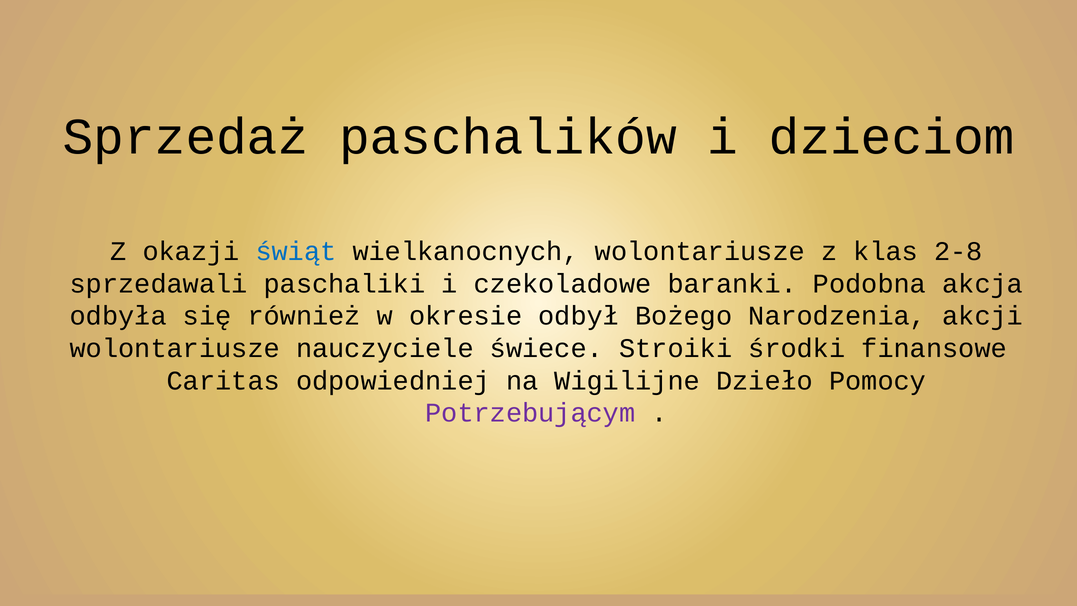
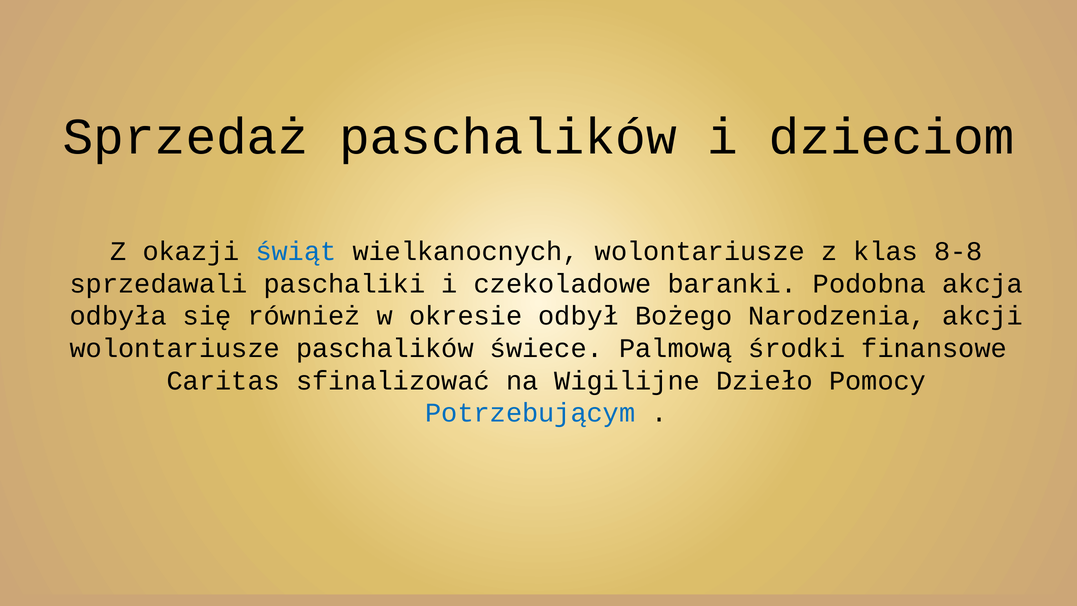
2-8: 2-8 -> 8-8 (958, 251)
wolontariusze nauczyciele: nauczyciele -> paschalików (385, 348)
Stroiki: Stroiki -> Palmową (676, 348)
odpowiedniej: odpowiedniej -> sfinalizować (393, 381)
Potrzebującym colour: purple -> blue (530, 413)
